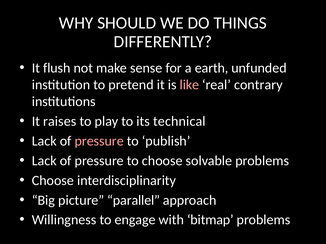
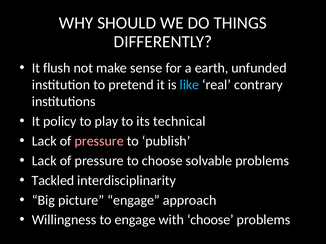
like colour: pink -> light blue (189, 85)
raises: raises -> policy (60, 122)
Choose: Choose -> Tackled (53, 181)
picture parallel: parallel -> engage (134, 201)
with bitmap: bitmap -> choose (210, 220)
